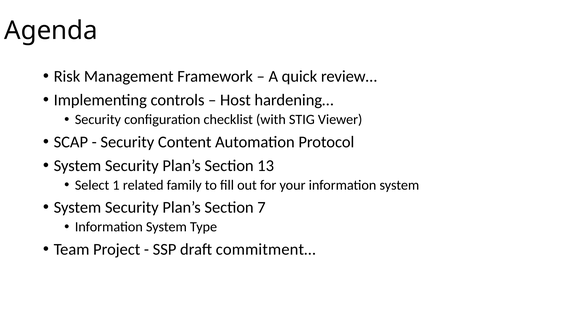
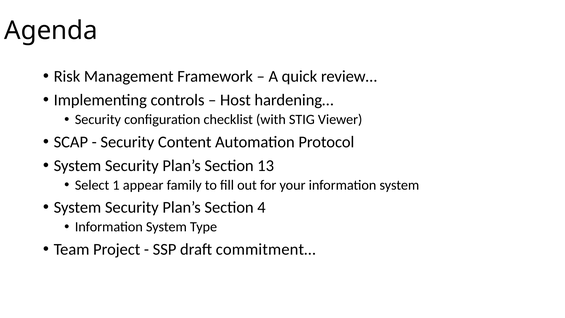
related: related -> appear (143, 185)
7: 7 -> 4 (261, 207)
